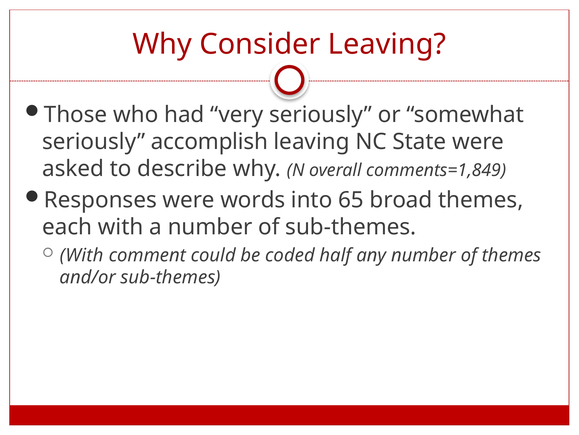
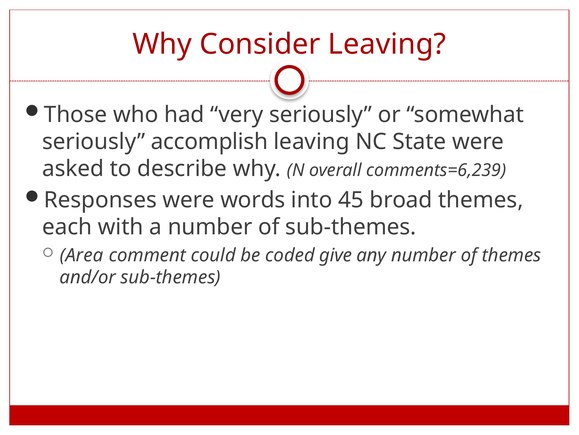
comments=1,849: comments=1,849 -> comments=6,239 (436, 170)
65: 65 -> 45 (351, 200)
With: With -> Area (82, 255)
half: half -> give (336, 255)
